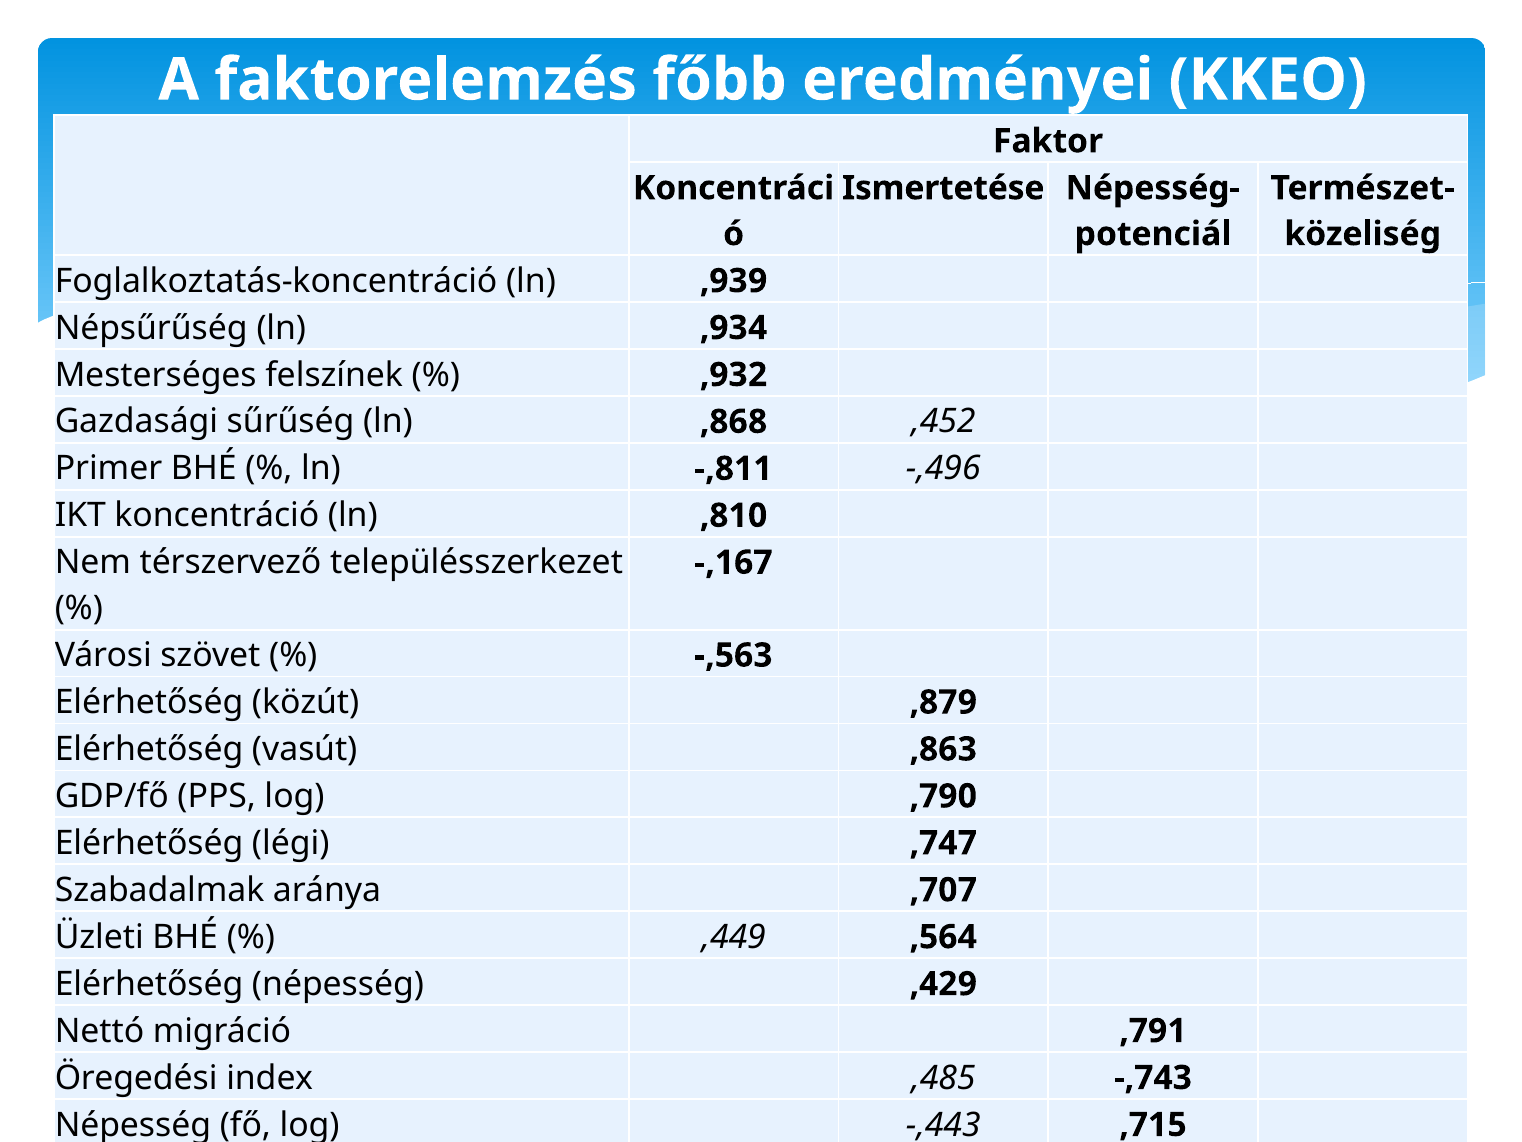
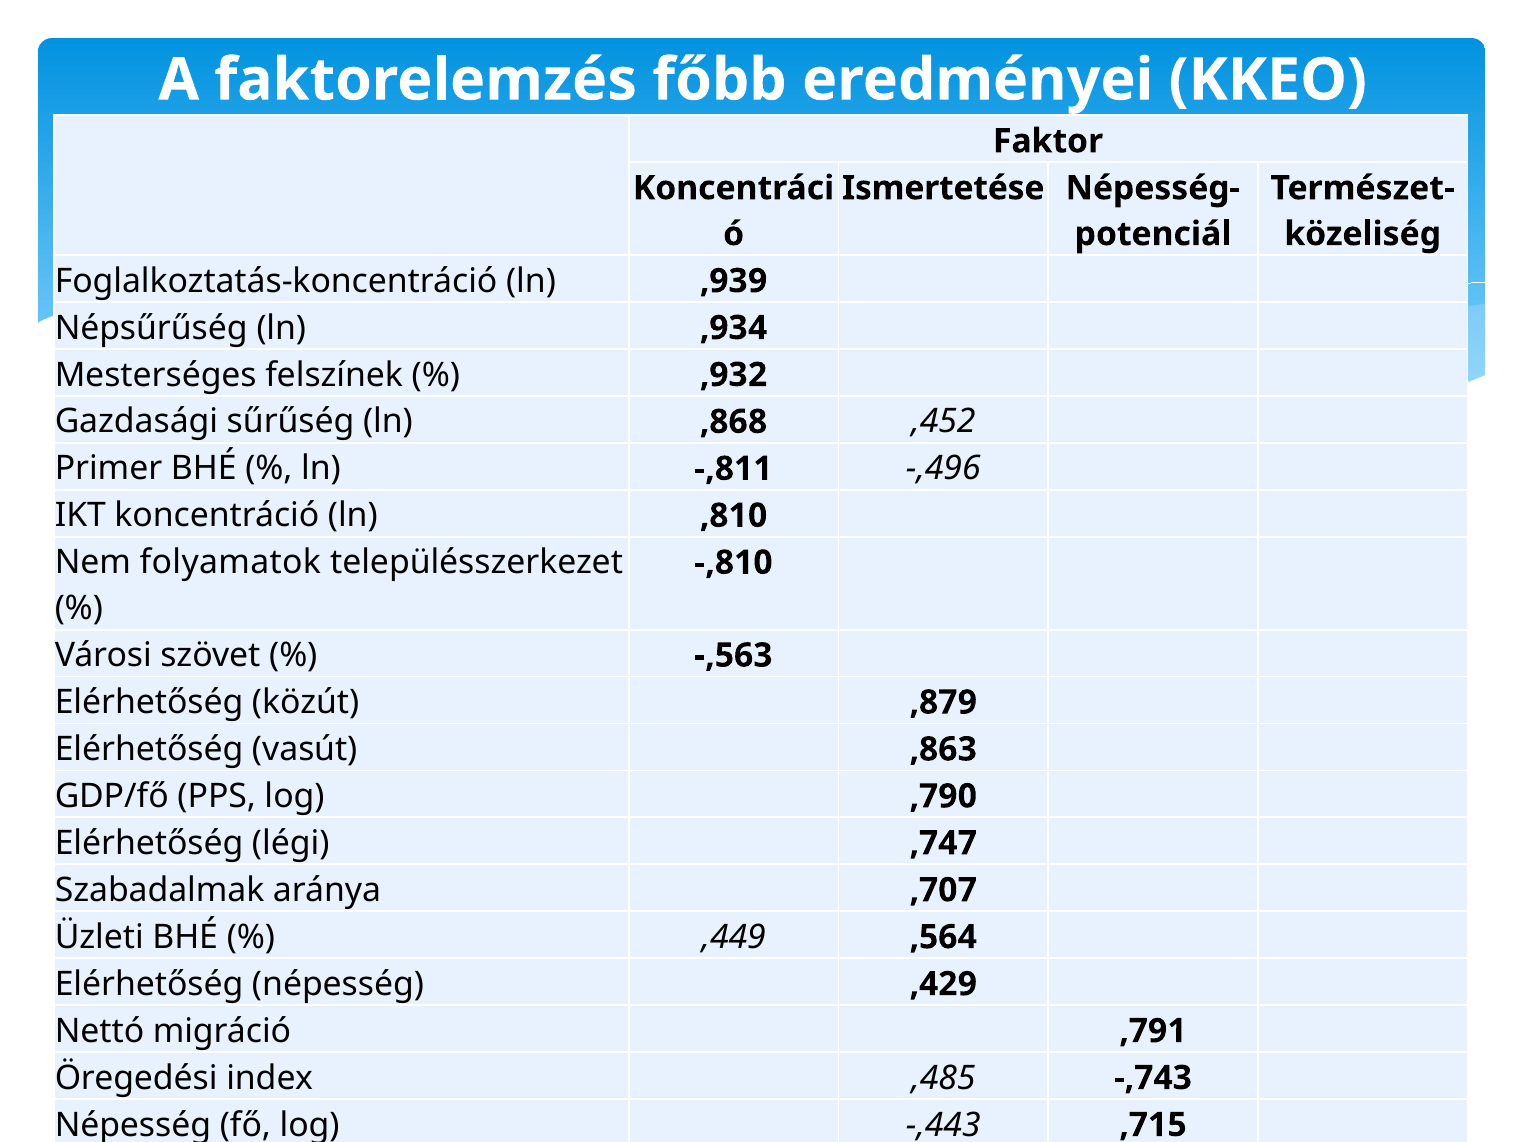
térszervező: térszervező -> folyamatok (230, 562)
-,167: -,167 -> -,810 (734, 562)
